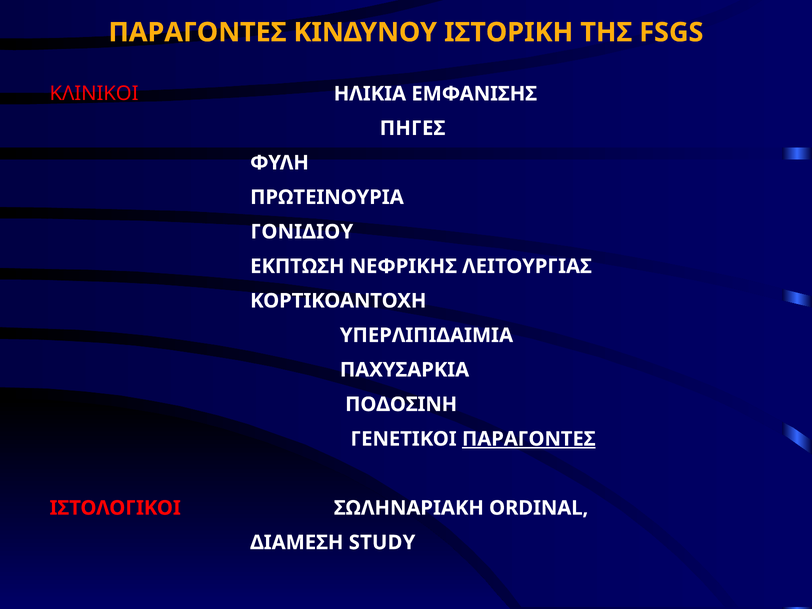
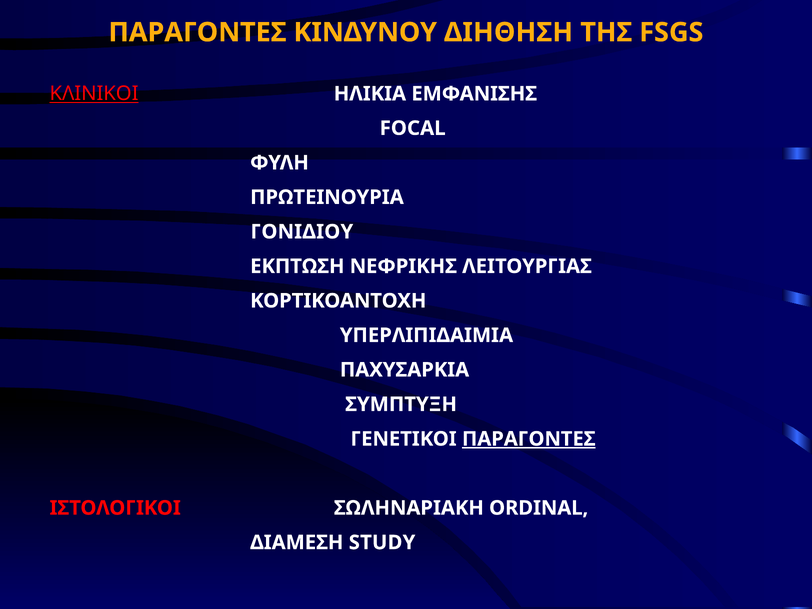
ΙΣΤΟΡΙΚΗ: ΙΣΤΟΡΙΚΗ -> ΔΙΗΘΗΣΗ (509, 32)
ΚΛΙΝΙΚΟΙ underline: none -> present (94, 94)
ΠΗΓΕΣ: ΠΗΓΕΣ -> FOCAL (413, 128)
ΠΟΔΟΣΙΝΗ: ΠΟΔΟΣΙΝΗ -> ΣΥΜΠΤΥΞΗ (401, 404)
